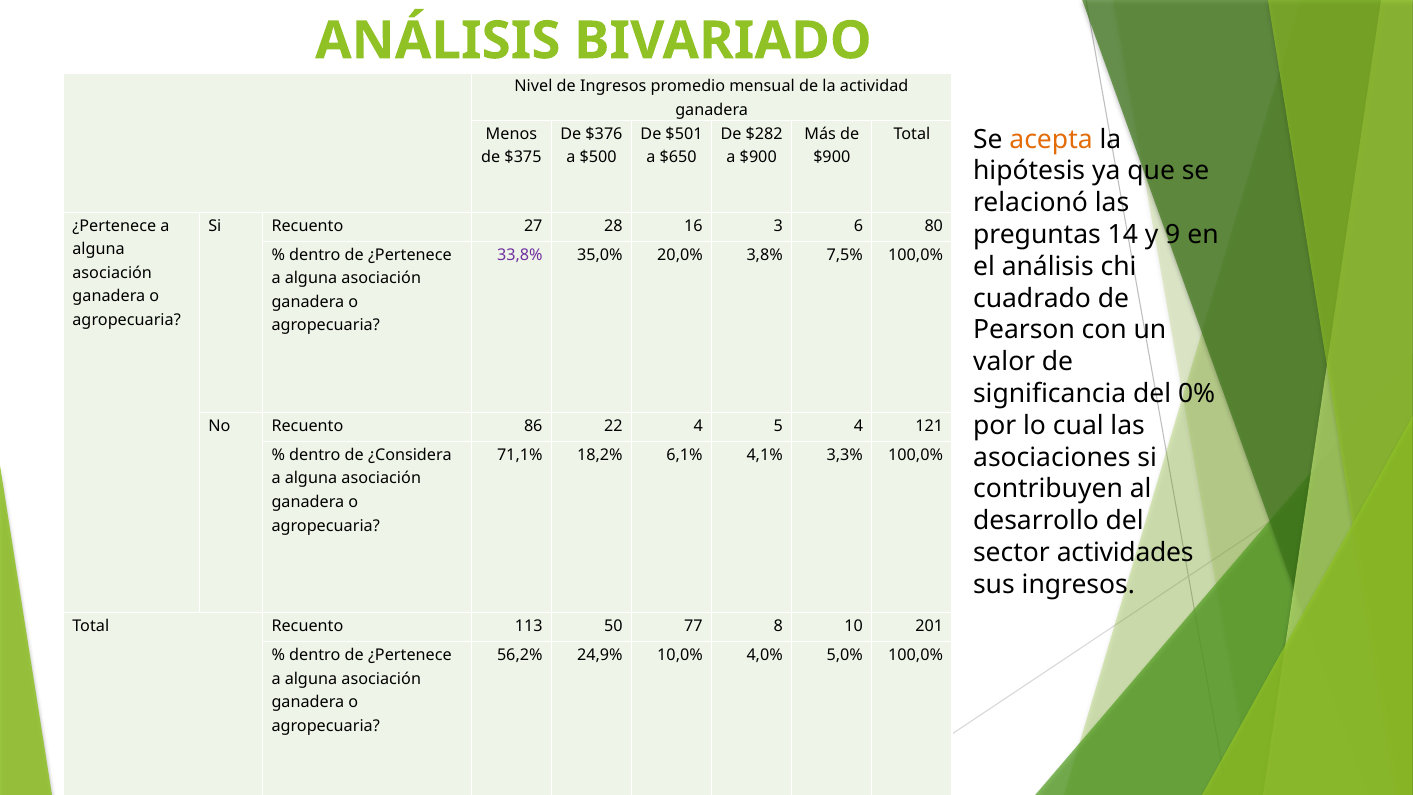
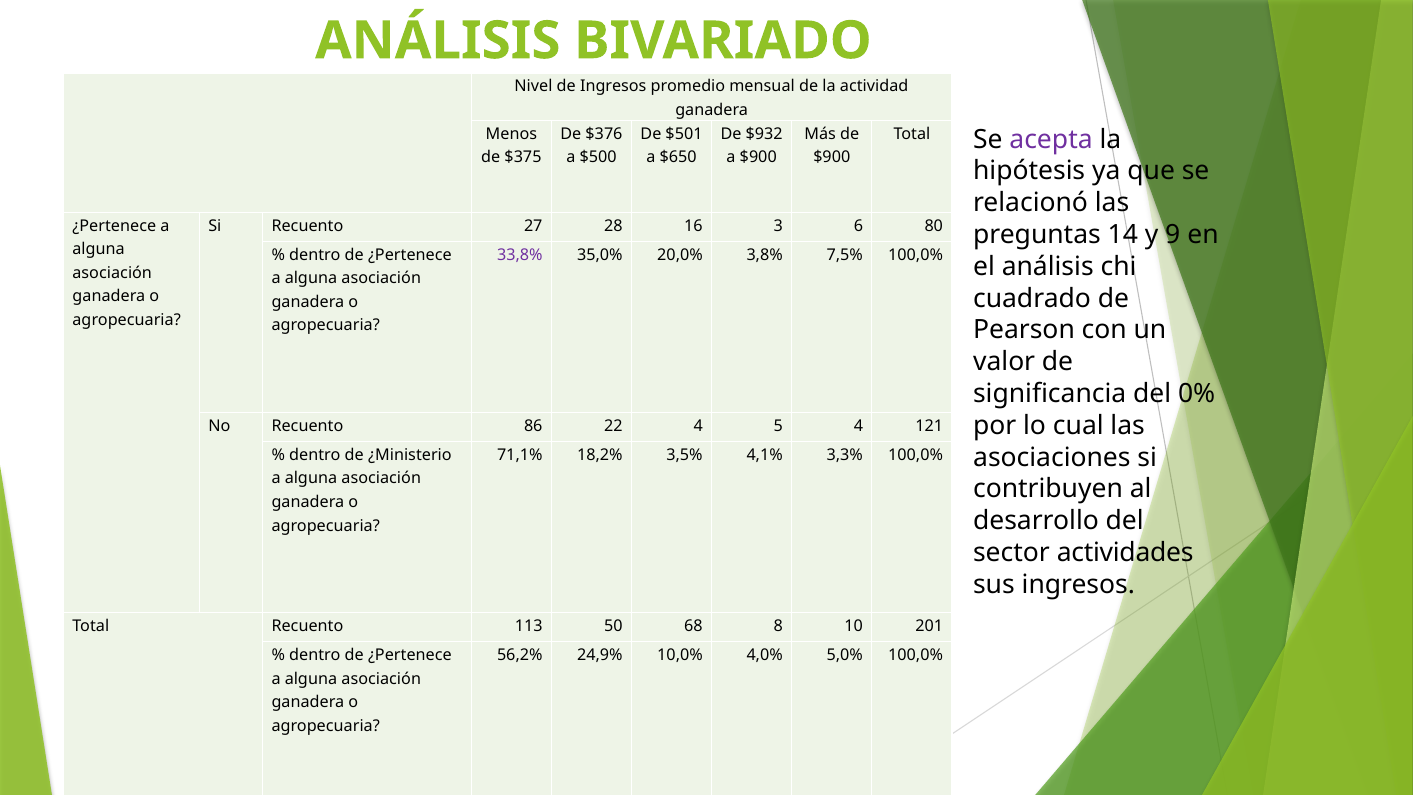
$282: $282 -> $932 (764, 134)
acepta colour: orange -> purple (1051, 139)
¿Considera: ¿Considera -> ¿Ministerio (410, 455)
6,1%: 6,1% -> 3,5% (685, 455)
77: 77 -> 68 (693, 626)
